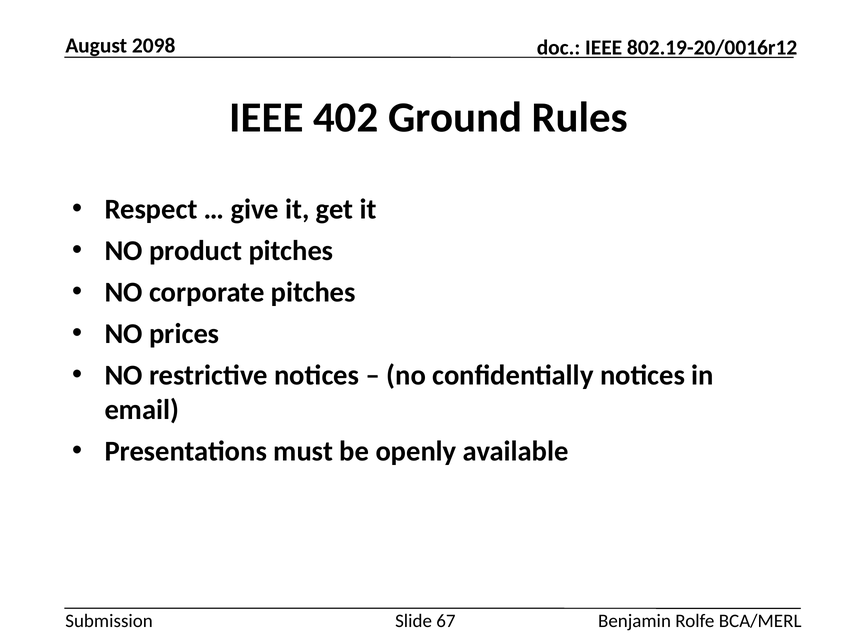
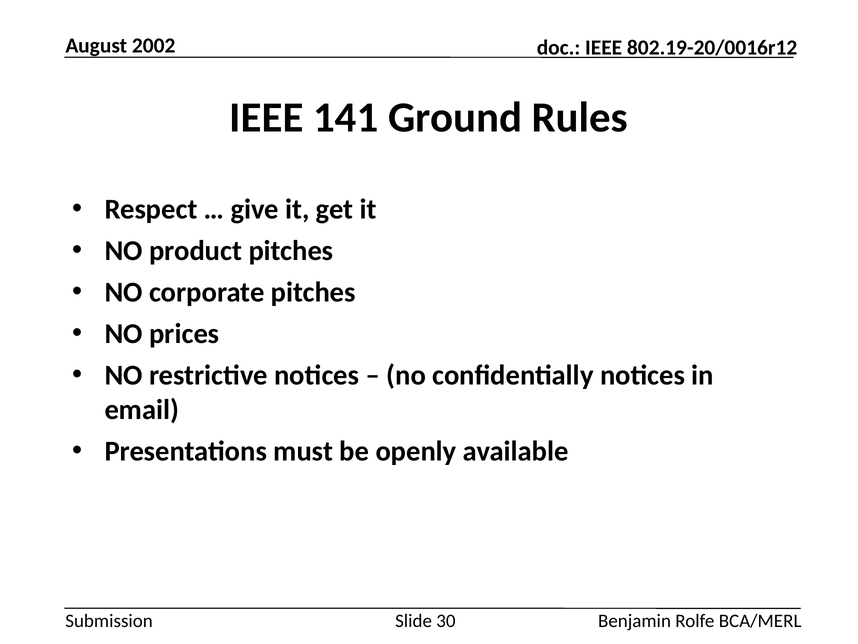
2098: 2098 -> 2002 (154, 46)
402: 402 -> 141 (346, 117)
67: 67 -> 30 (446, 620)
